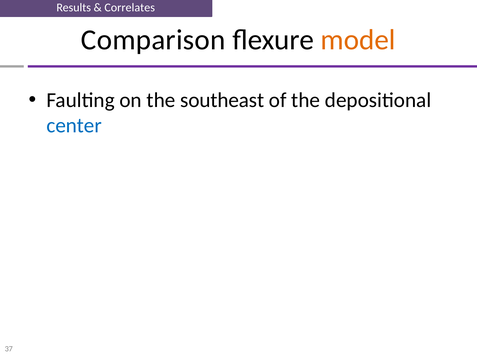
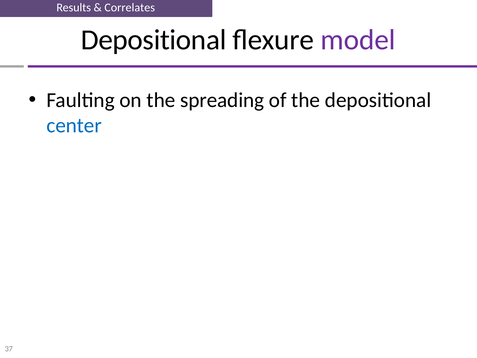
Comparison: Comparison -> Depositional (154, 40)
model colour: orange -> purple (358, 40)
southeast: southeast -> spreading (222, 100)
